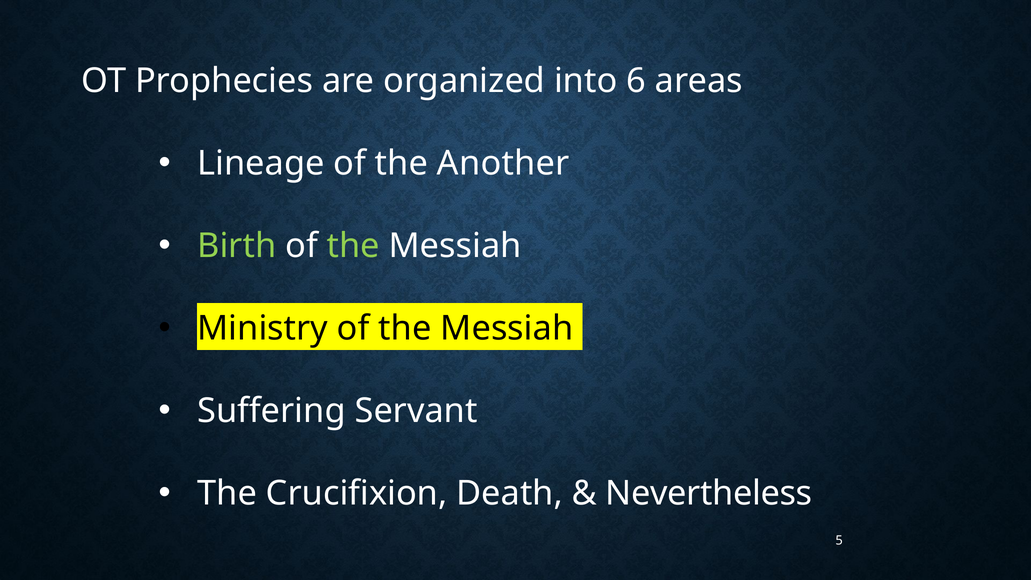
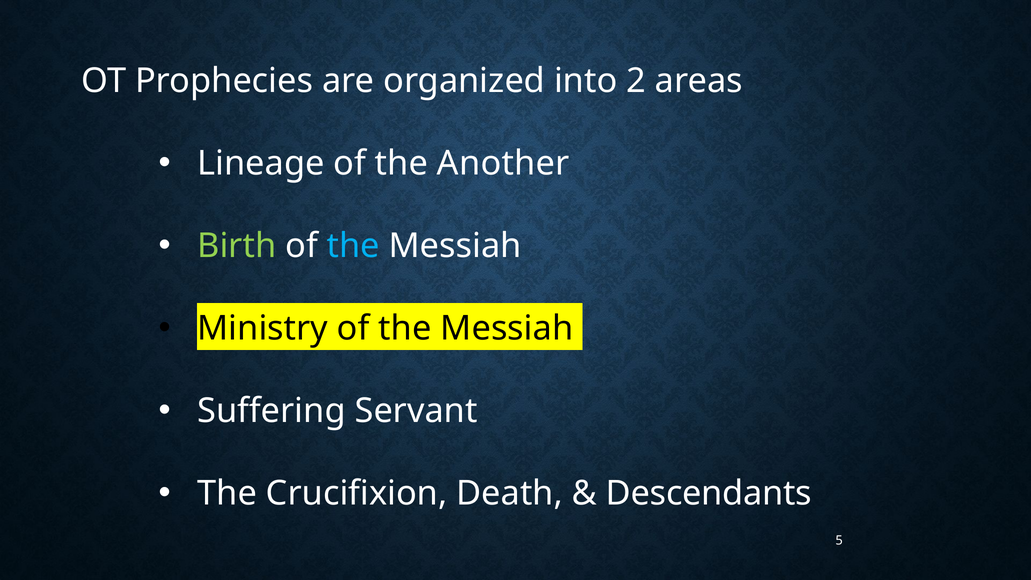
6: 6 -> 2 (636, 81)
the colour: light green -> light blue (353, 246)
Nevertheless: Nevertheless -> Descendants (709, 494)
